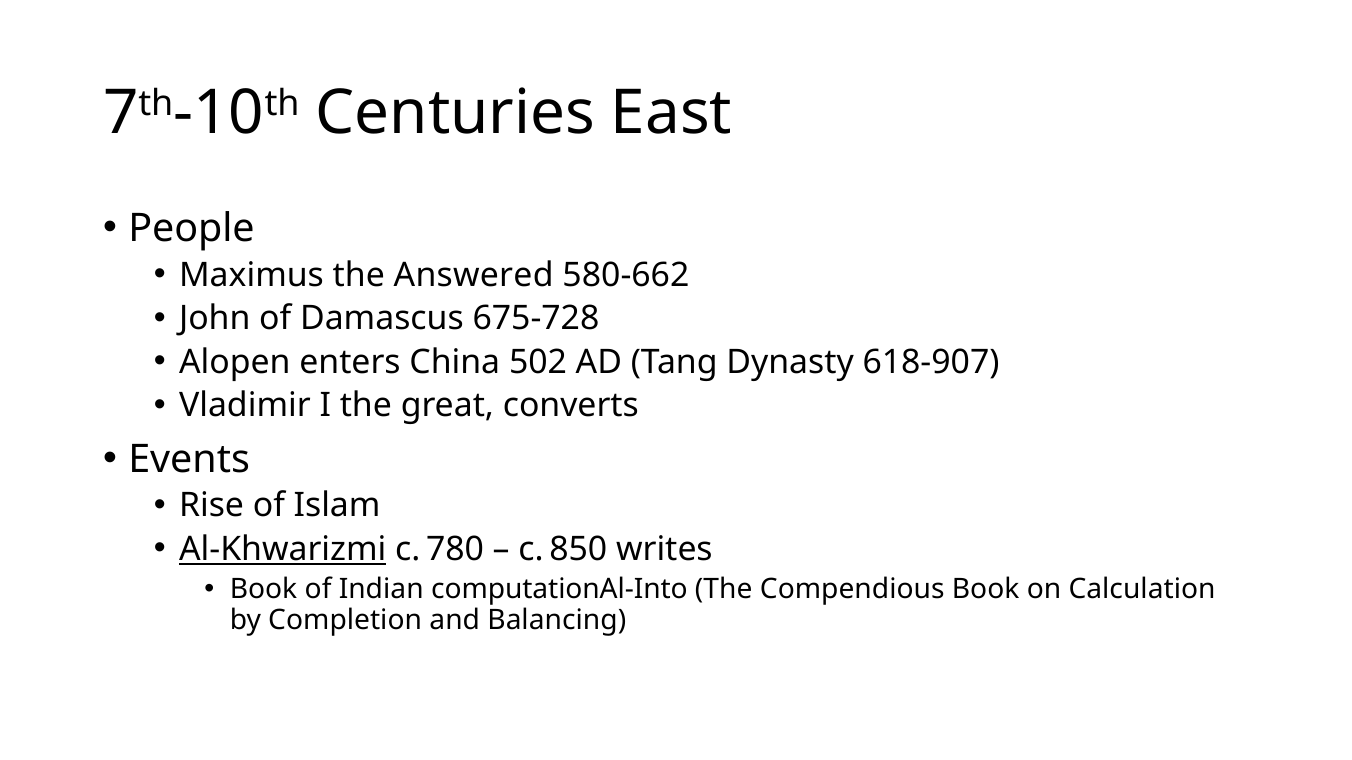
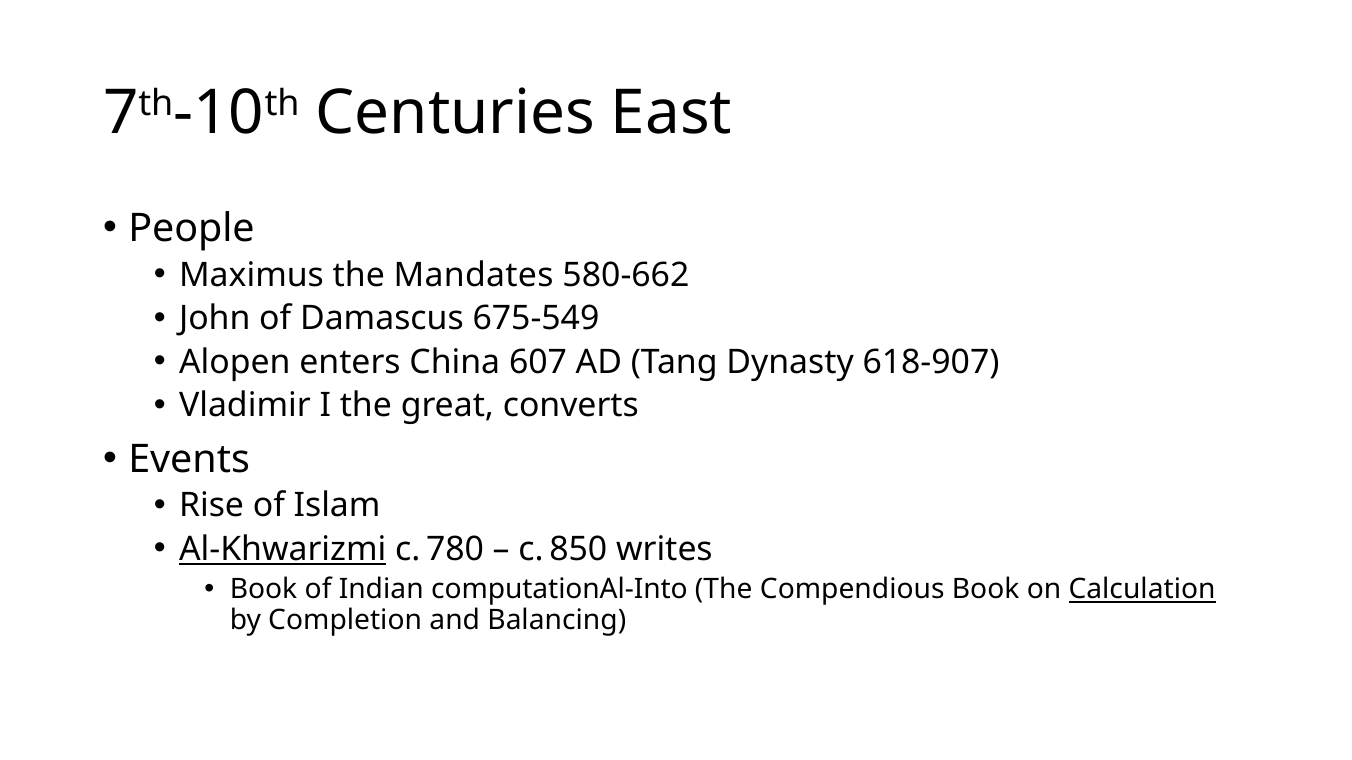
Answered: Answered -> Mandates (474, 275)
675-728: 675-728 -> 675-549 (536, 319)
502: 502 -> 607 (538, 362)
Calculation underline: none -> present (1142, 590)
